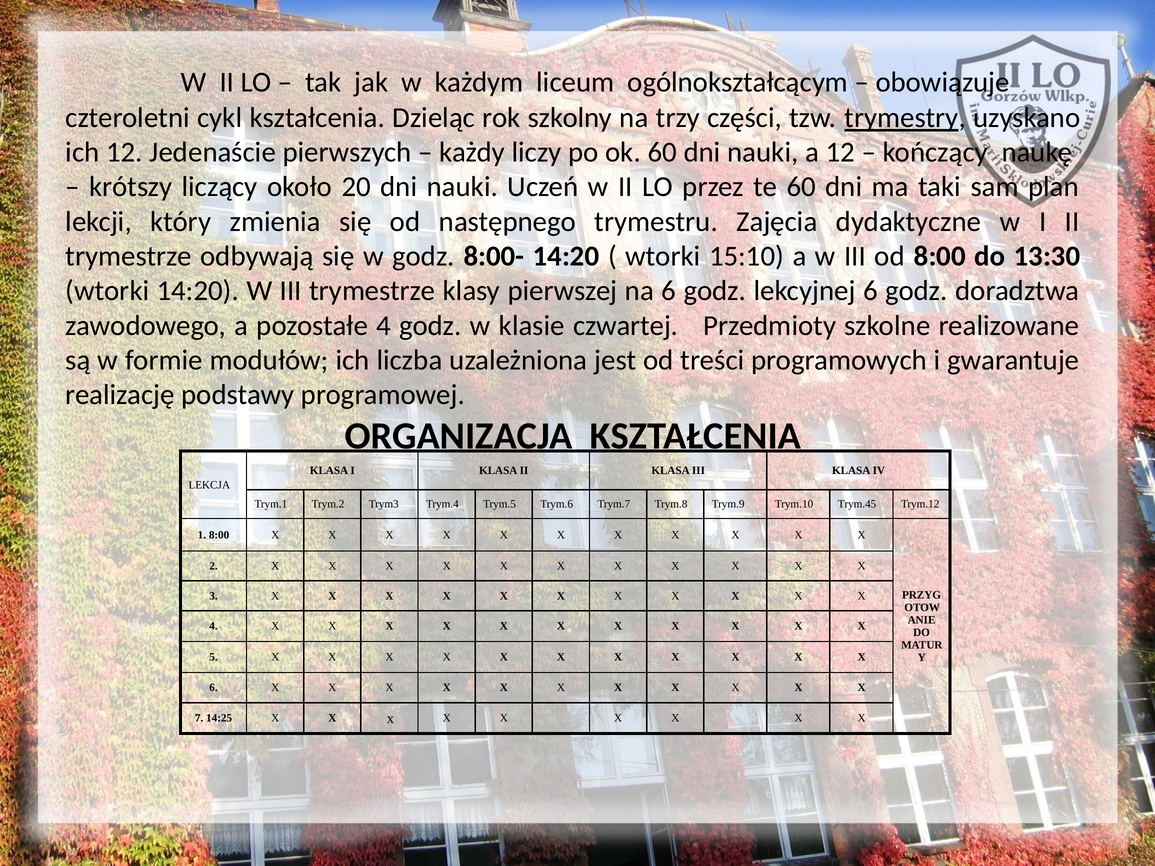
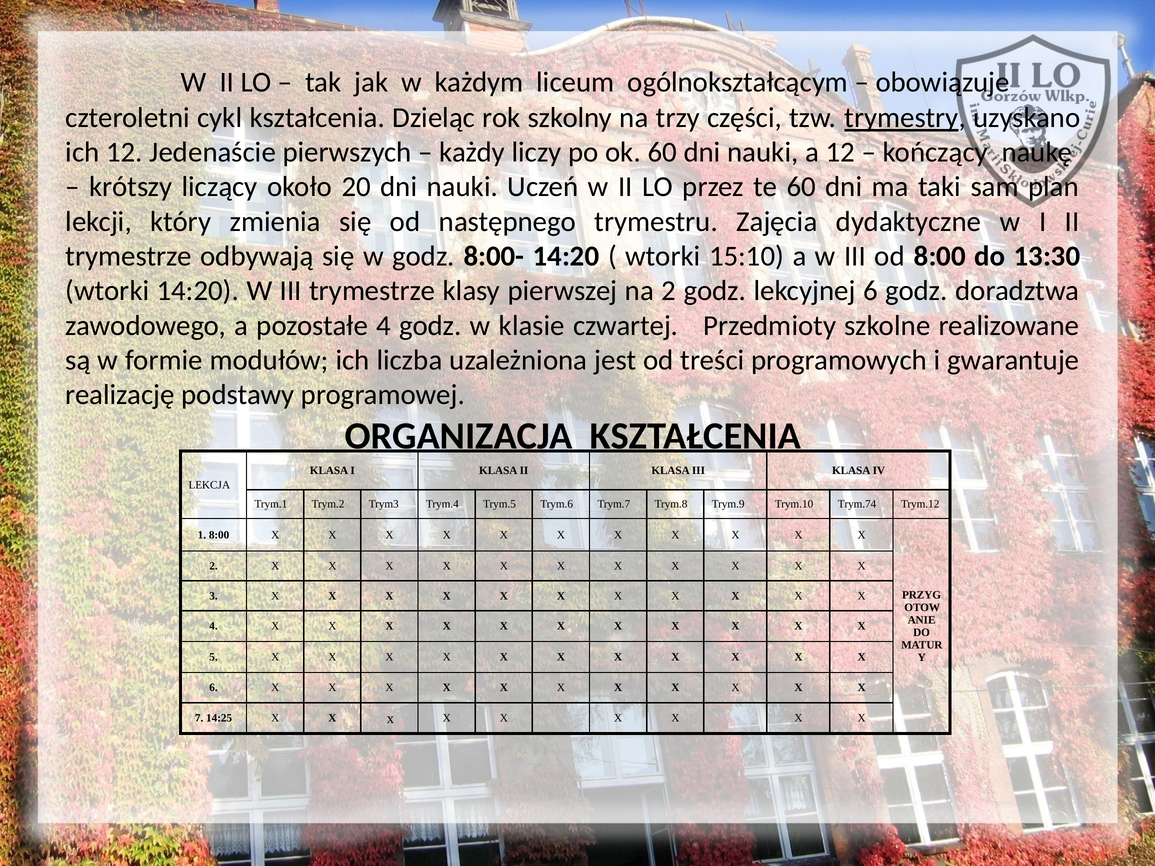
na 6: 6 -> 2 (669, 291)
Trym.45: Trym.45 -> Trym.74 (857, 504)
